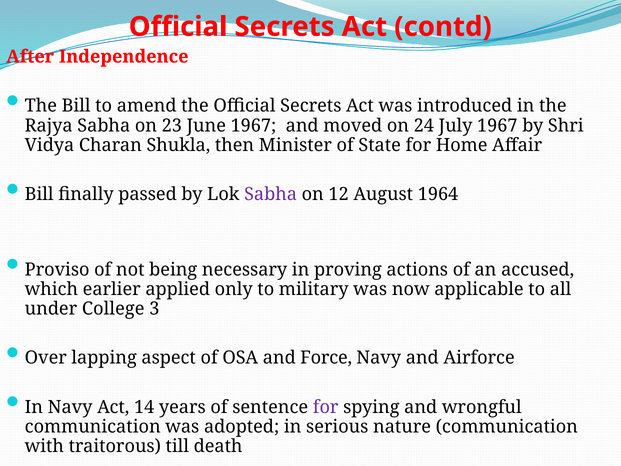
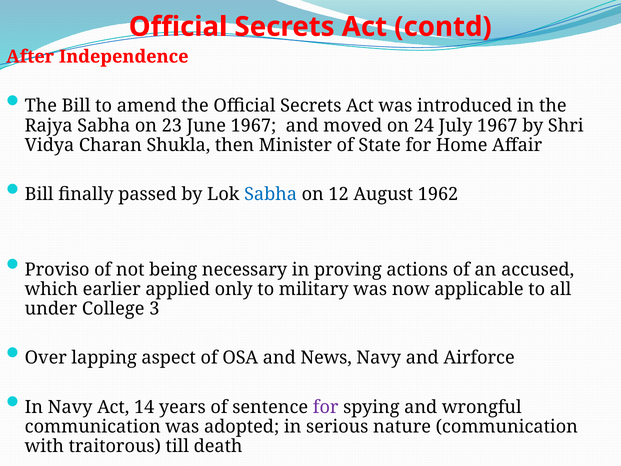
Sabha colour: purple -> blue (271, 194)
1964: 1964 -> 1962 (438, 194)
Force: Force -> News (326, 358)
